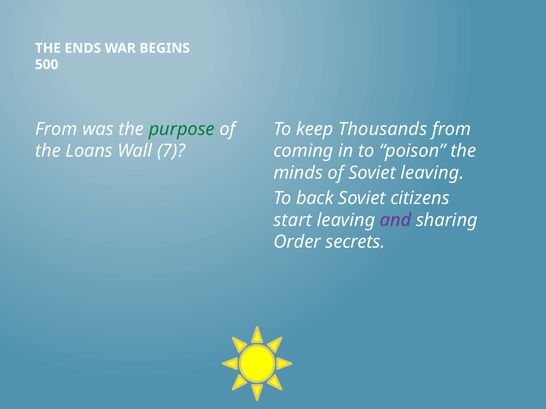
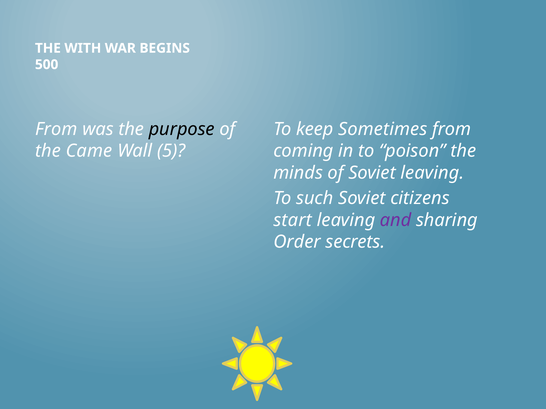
ENDS: ENDS -> WITH (83, 48)
purpose colour: green -> black (182, 129)
Thousands: Thousands -> Sometimes (383, 129)
Loans: Loans -> Came (89, 151)
7: 7 -> 5 (171, 151)
back: back -> such (315, 198)
